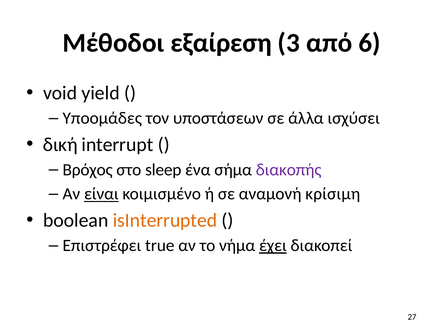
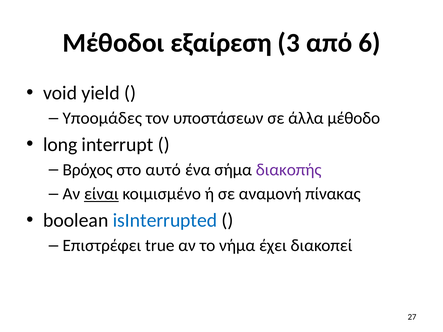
ισχύσει: ισχύσει -> μέθοδο (354, 118)
δική: δική -> long (60, 145)
sleep: sleep -> αυτό (163, 170)
κρίσιμη: κρίσιμη -> πίνακας (333, 194)
isInterrupted colour: orange -> blue (165, 220)
έχει underline: present -> none (273, 246)
